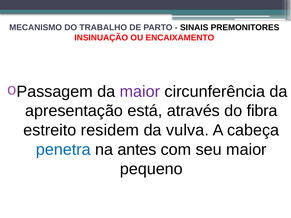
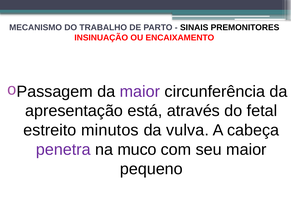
fibra: fibra -> fetal (262, 111)
residem: residem -> minutos (110, 130)
penetra colour: blue -> purple (63, 150)
antes: antes -> muco (137, 150)
